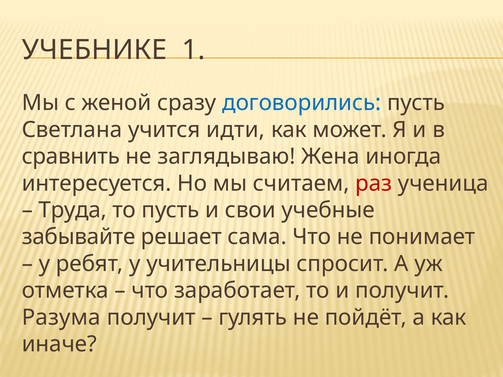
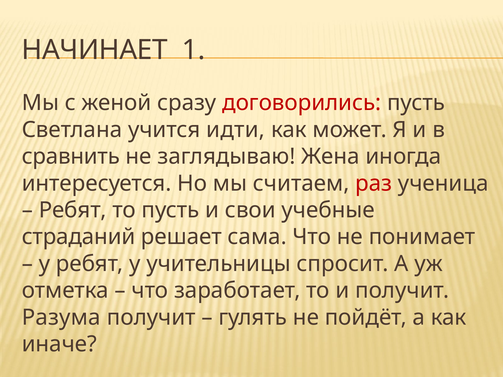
УЧЕБНИКЕ: УЧЕБНИКЕ -> НАЧИНАЕТ (95, 50)
договорились colour: blue -> red (302, 103)
Труда: Труда -> Ребят (73, 210)
забывайте: забывайте -> страданий (79, 237)
